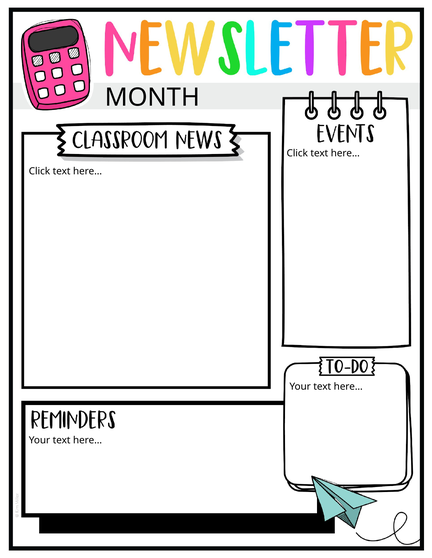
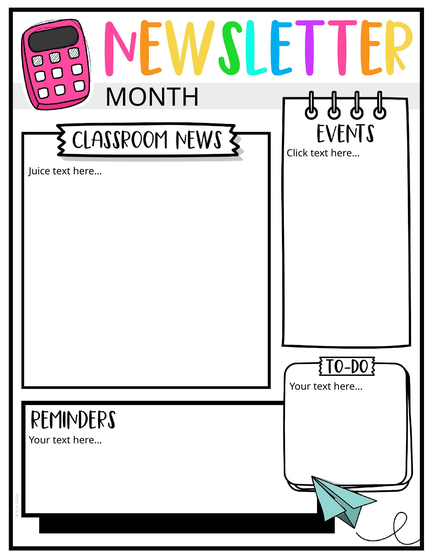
Click: Click -> Juice (40, 172)
